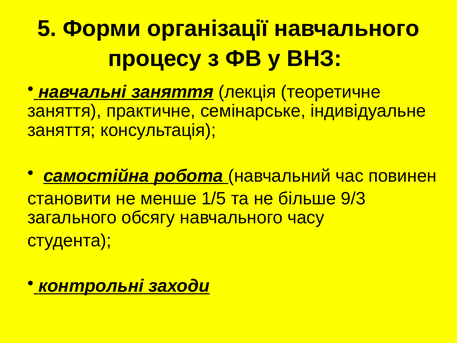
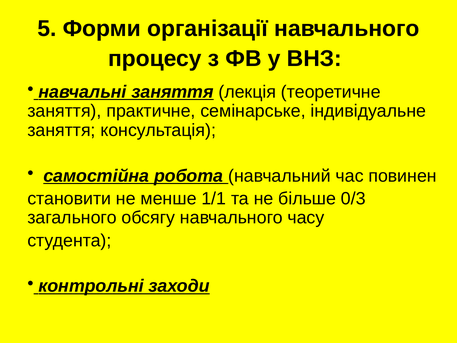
1/5: 1/5 -> 1/1 (214, 198)
9/3: 9/3 -> 0/3 (353, 198)
